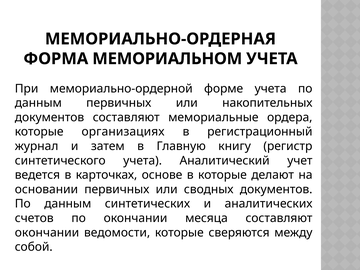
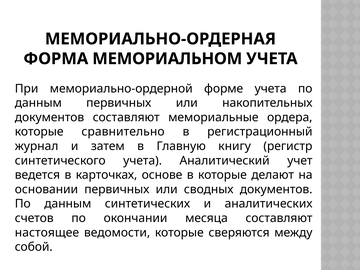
организациях: организациях -> сравнительно (123, 132)
окончании: окончании -> настоящее (47, 233)
